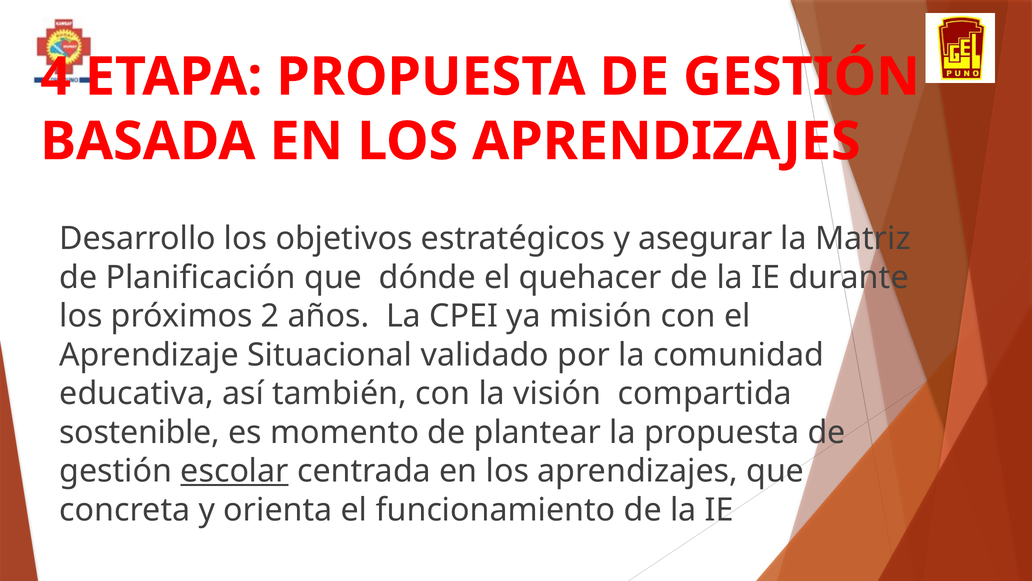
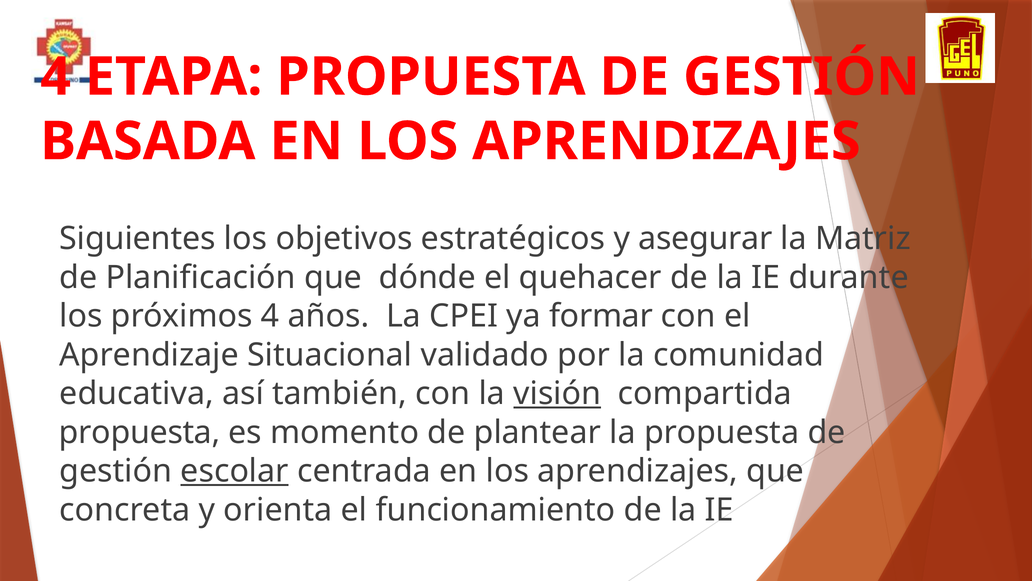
Desarrollo: Desarrollo -> Siguientes (138, 239)
próximos 2: 2 -> 4 (270, 316)
misión: misión -> formar (601, 316)
visión underline: none -> present (557, 393)
sostenible: sostenible -> propuesta (140, 432)
